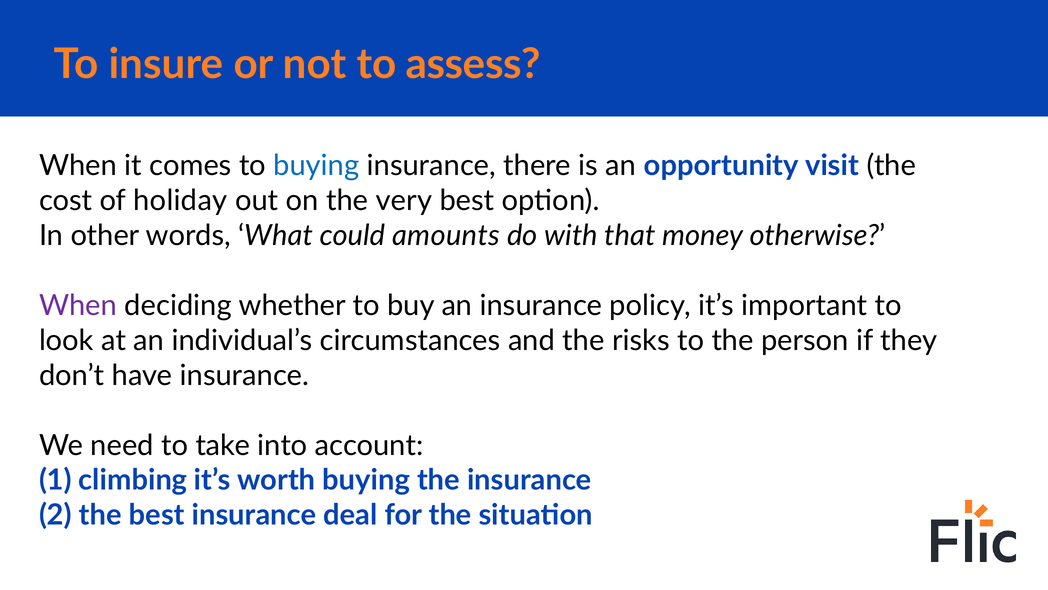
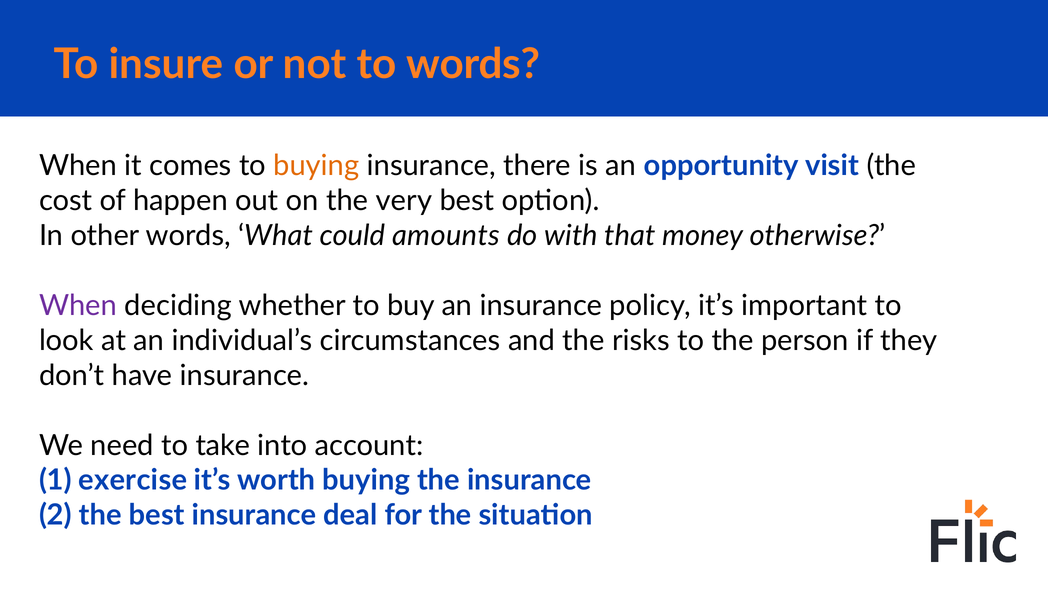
to assess: assess -> words (473, 64)
buying colour: blue -> orange (316, 165)
holiday: holiday -> happen (180, 200)
climbing: climbing -> exercise (133, 480)
